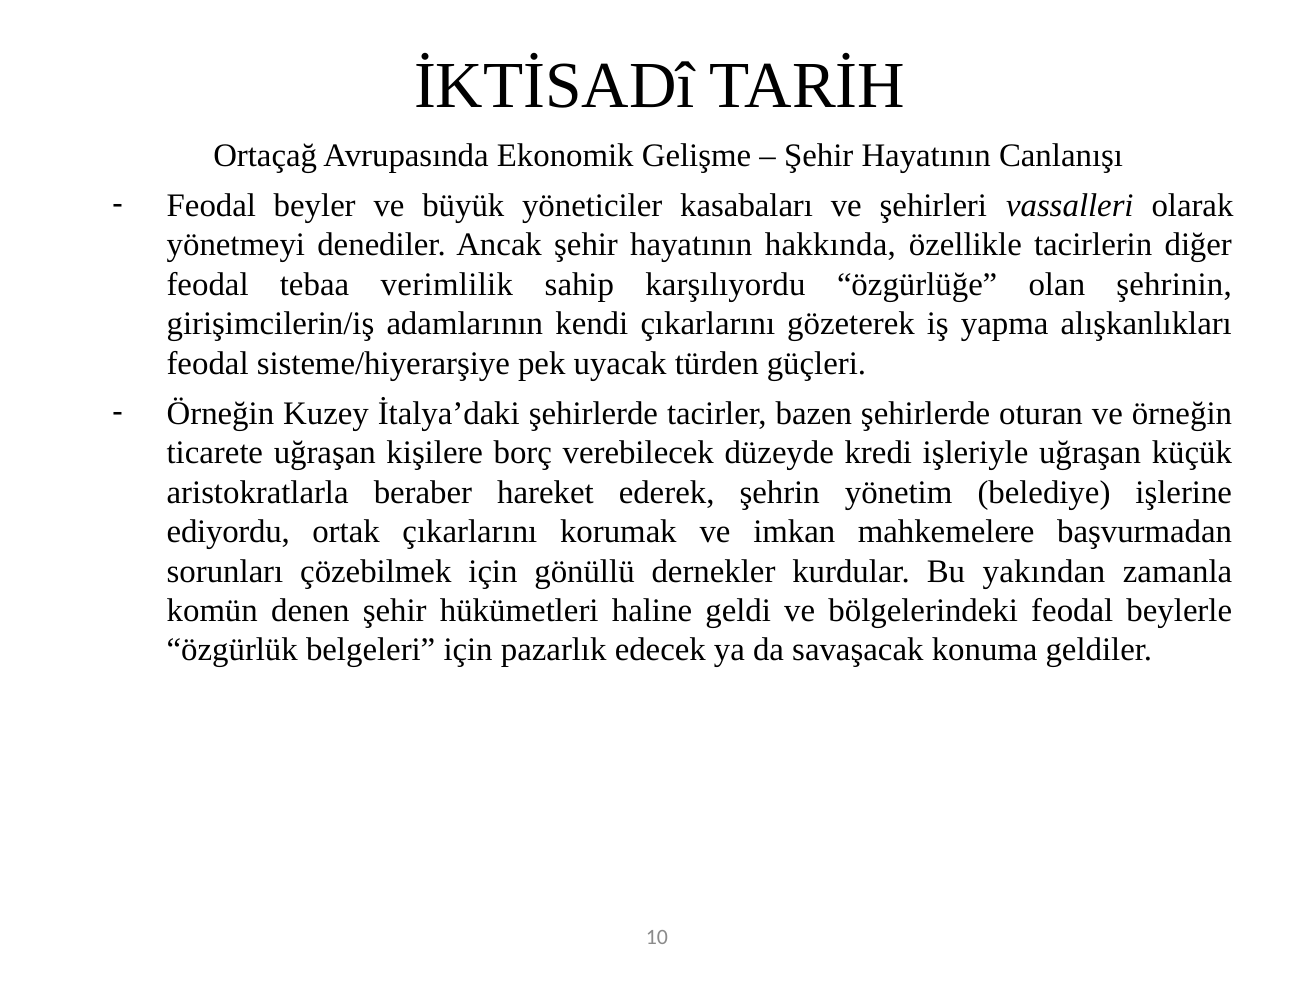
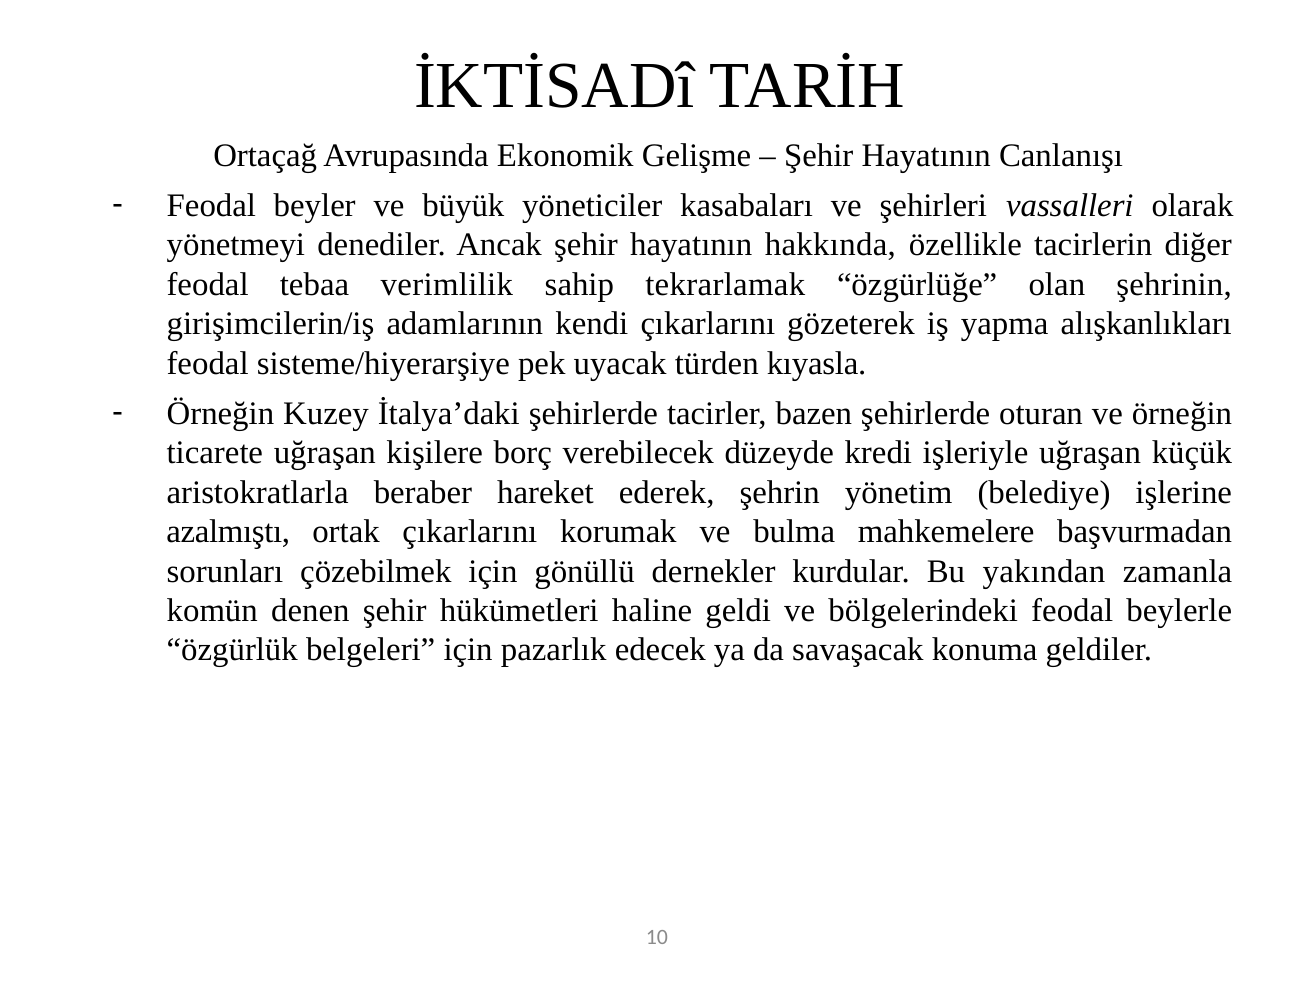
karşılıyordu: karşılıyordu -> tekrarlamak (725, 285)
güçleri: güçleri -> kıyasla (817, 363)
ediyordu: ediyordu -> azalmıştı (228, 532)
imkan: imkan -> bulma (794, 532)
